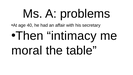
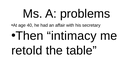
moral: moral -> retold (27, 50)
